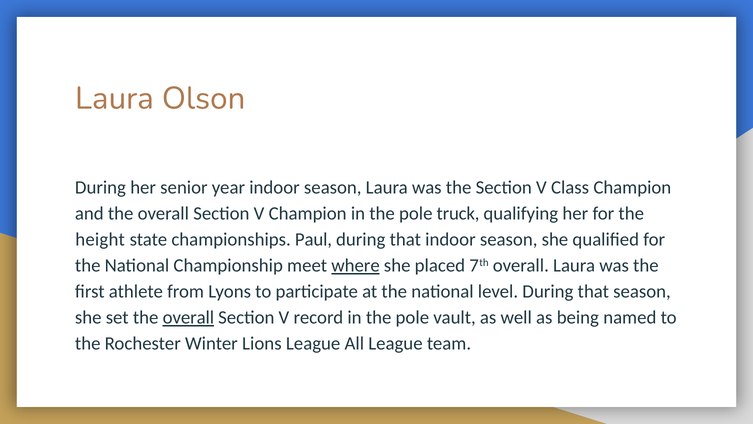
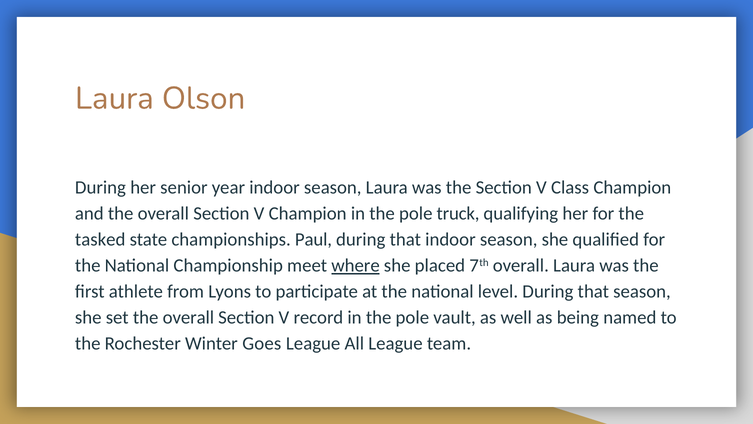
height: height -> tasked (100, 239)
overall underline: present -> none (188, 317)
Lions: Lions -> Goes (262, 343)
